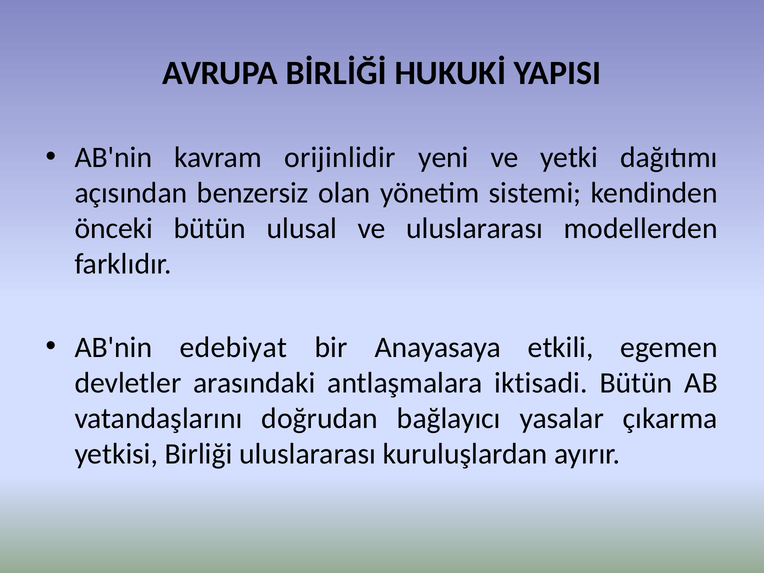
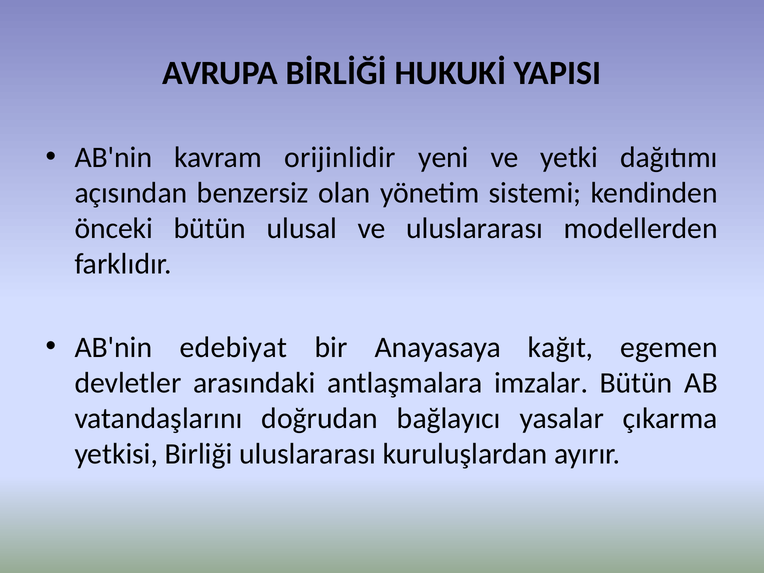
etkili: etkili -> kağıt (561, 347)
iktisadi: iktisadi -> imzalar (541, 383)
